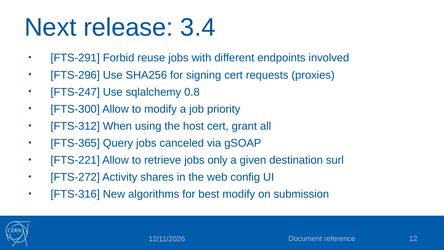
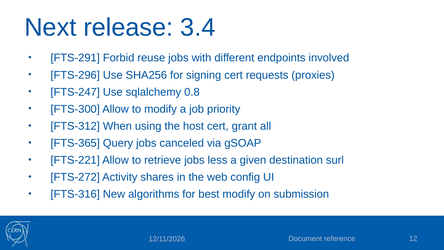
only: only -> less (218, 160)
